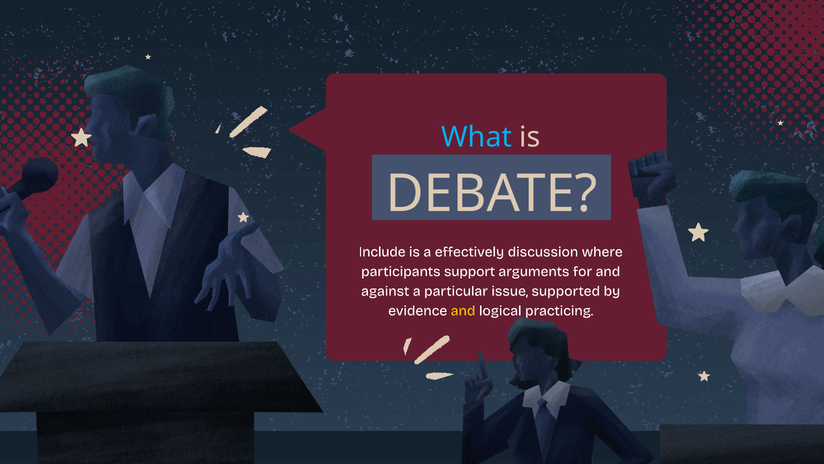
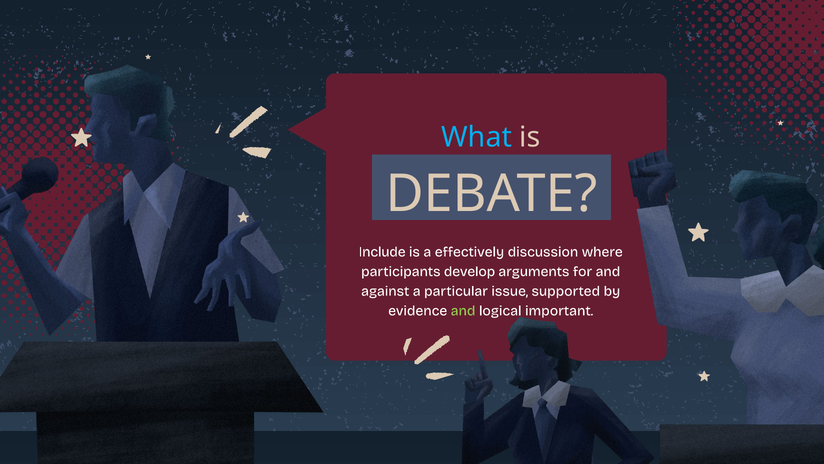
support: support -> develop (470, 271)
and colour: yellow -> light green (463, 310)
practicing: practicing -> important (559, 310)
